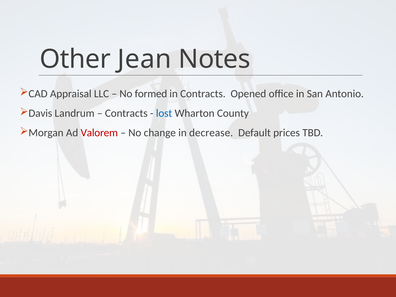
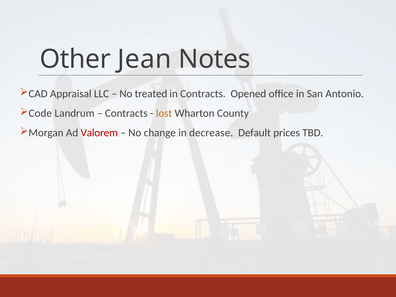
formed: formed -> treated (151, 94)
Davis: Davis -> Code (40, 113)
lost colour: blue -> orange (164, 113)
